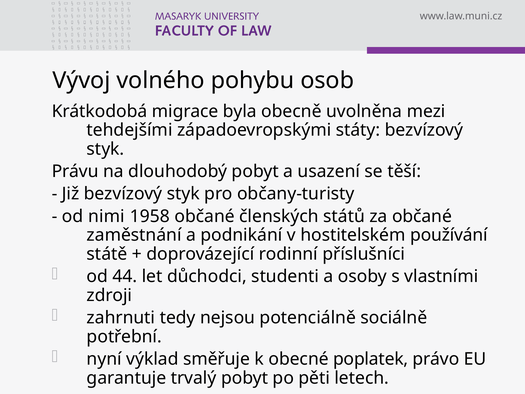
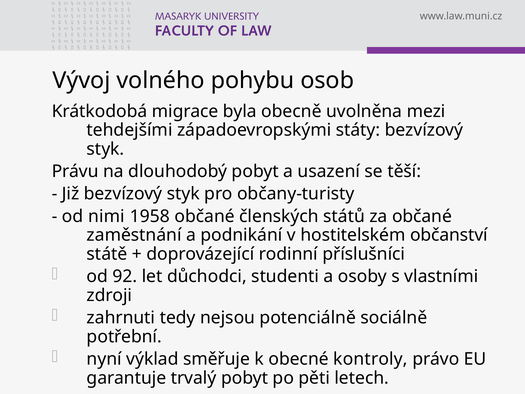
používání: používání -> občanství (449, 235)
44: 44 -> 92 (125, 276)
poplatek: poplatek -> kontroly (370, 359)
